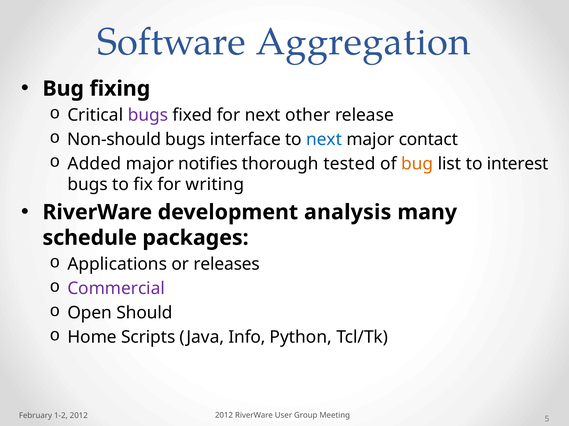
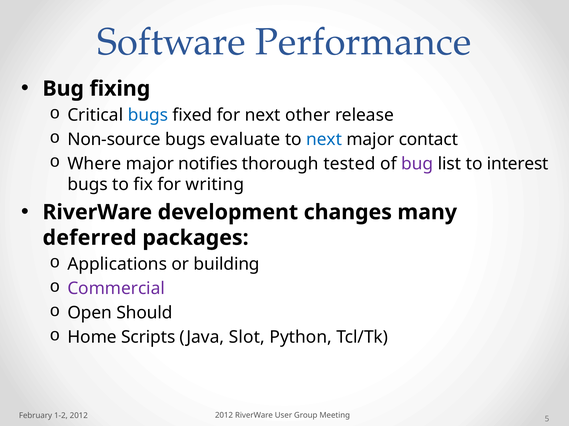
Aggregation: Aggregation -> Performance (363, 42)
bugs colour: purple -> blue (148, 115)
Non-should: Non-should -> Non-source (114, 140)
interface: interface -> evaluate (245, 140)
Added: Added -> Where (94, 164)
bug colour: orange -> purple (417, 164)
analysis: analysis -> changes (348, 213)
schedule: schedule -> deferred (90, 238)
releases: releases -> building (227, 265)
Info: Info -> Slot (247, 338)
